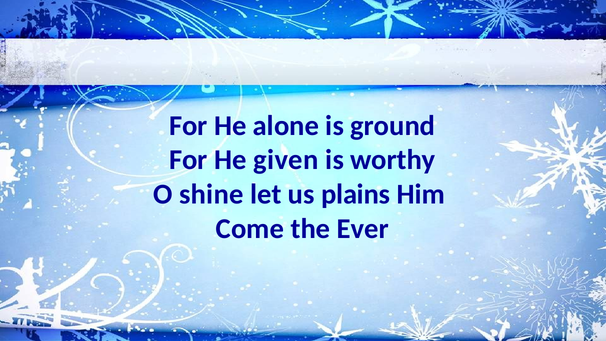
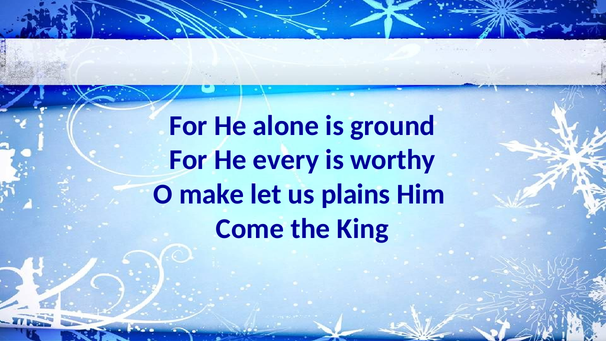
given: given -> every (286, 160)
shine: shine -> make (212, 194)
Ever: Ever -> King (363, 229)
